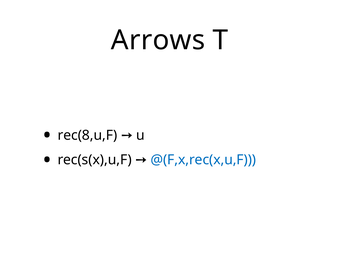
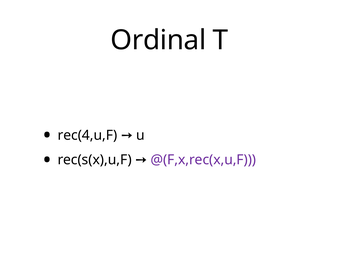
Arrows: Arrows -> Ordinal (158, 40)
rec(8,u,F: rec(8,u,F -> rec(4,u,F (87, 135)
@(F,x,rec(x,u,F colour: blue -> purple (203, 160)
